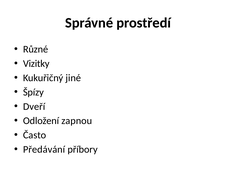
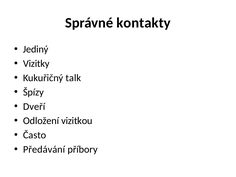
prostředí: prostředí -> kontakty (144, 23)
Různé: Různé -> Jediný (36, 49)
jiné: jiné -> talk (73, 78)
zapnou: zapnou -> vizitkou (77, 121)
